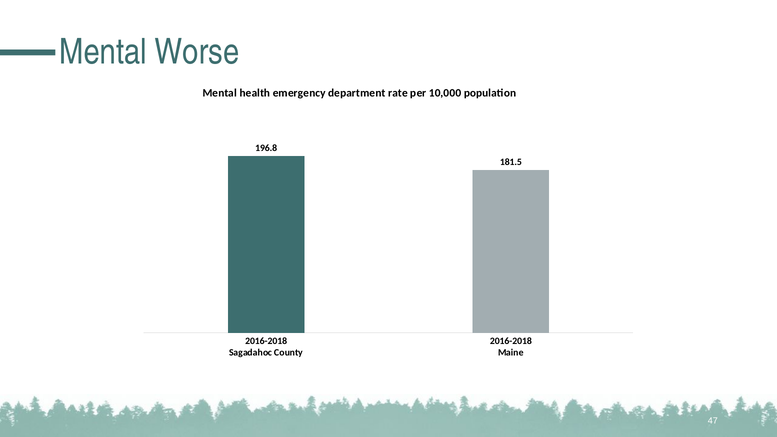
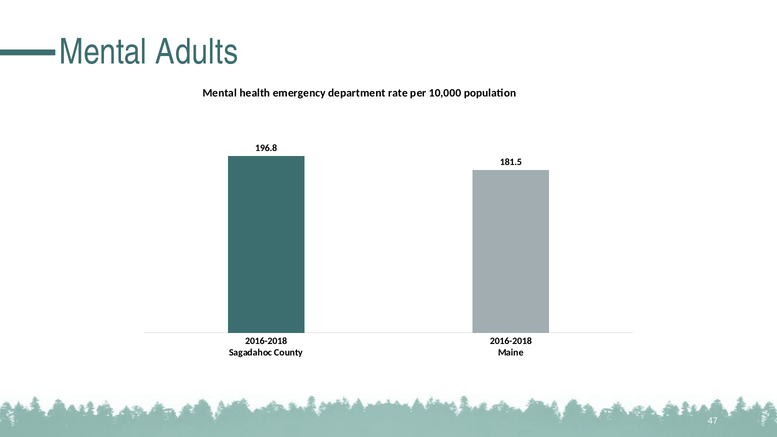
Worse: Worse -> Adults (197, 52)
